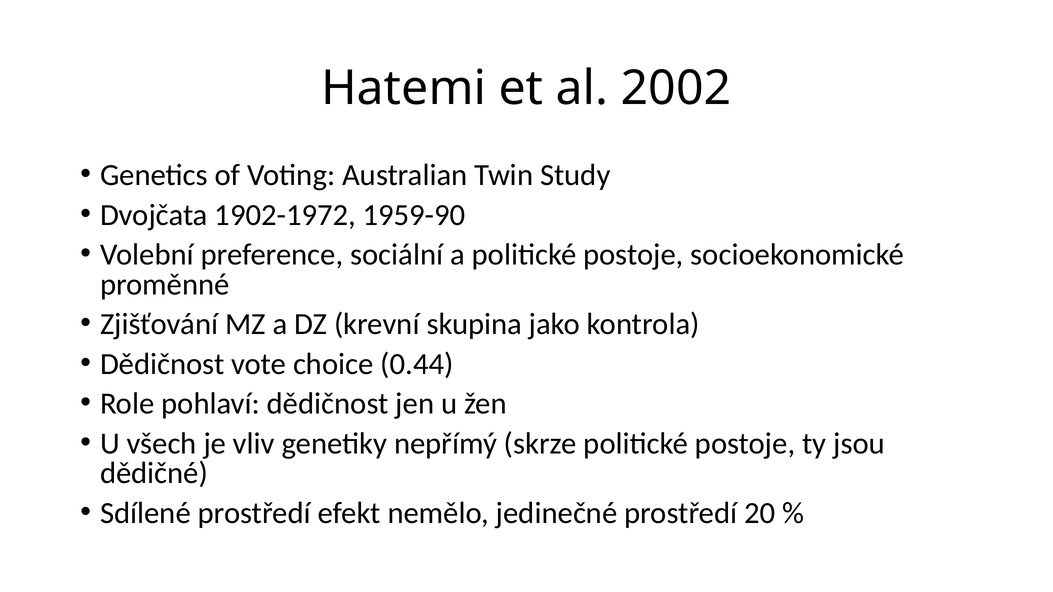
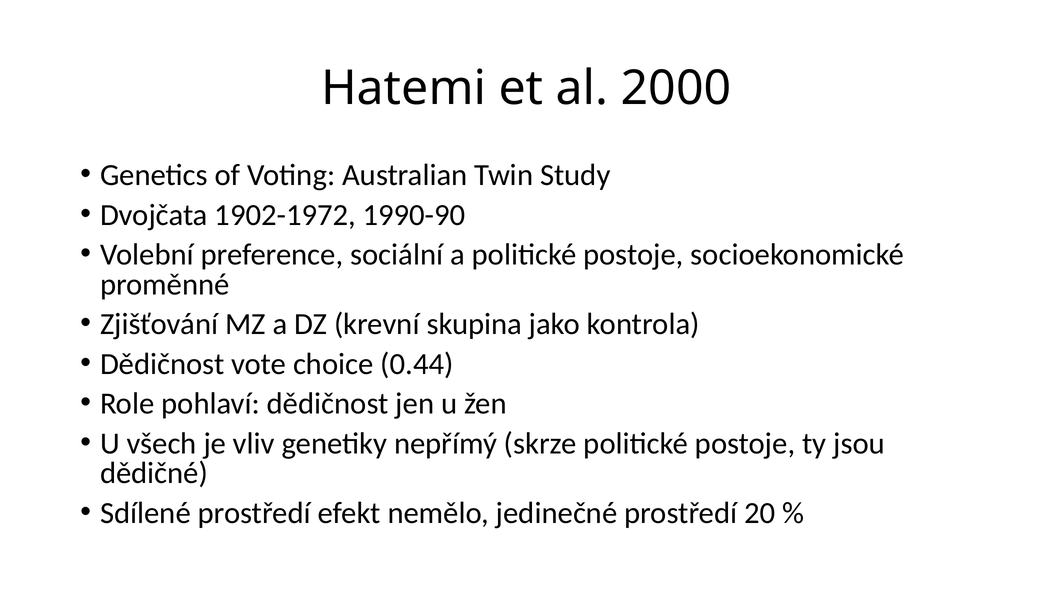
2002: 2002 -> 2000 (676, 88)
1959-90: 1959-90 -> 1990-90 (414, 215)
